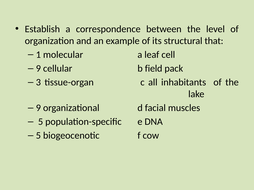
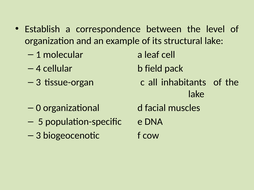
structural that: that -> lake (214, 41)
9: 9 -> 4 (38, 69)
9: 9 -> 0 (38, 108)
5: 5 -> 3 (38, 136)
